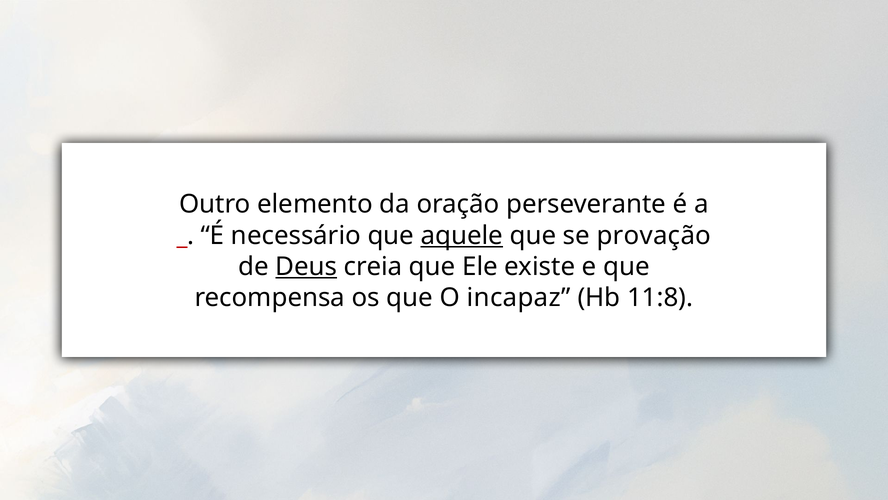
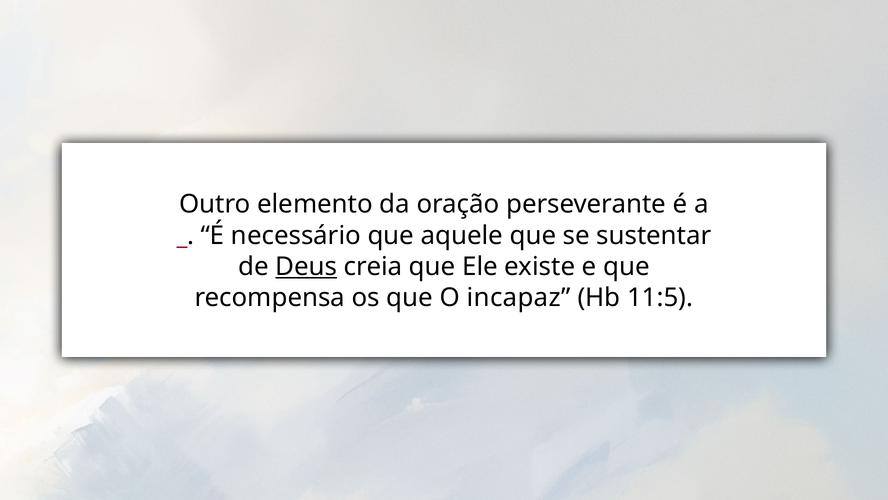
aquele underline: present -> none (462, 235)
provação: provação -> sustentar (654, 235)
11:8: 11:8 -> 11:5 (660, 298)
